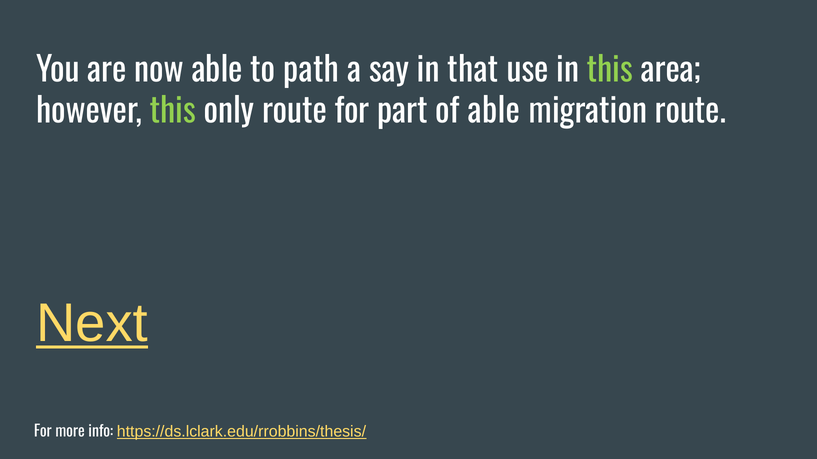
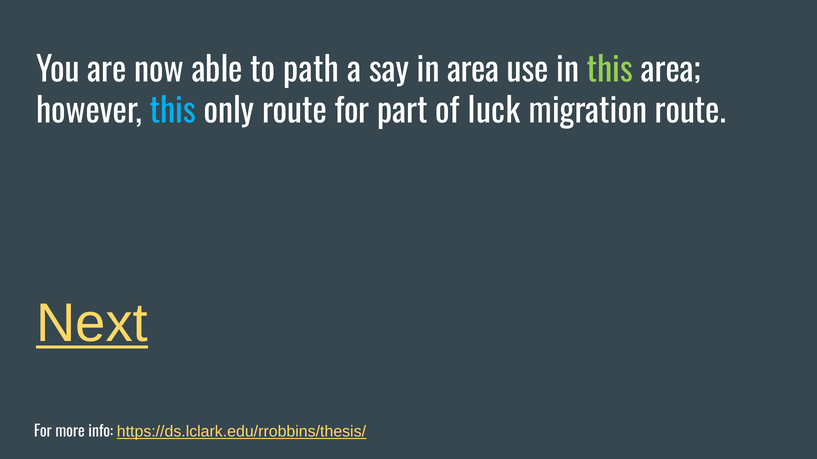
in that: that -> area (473, 71)
this colour: light green -> light blue (173, 112)
of able: able -> luck (494, 112)
